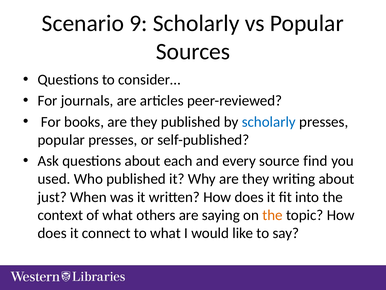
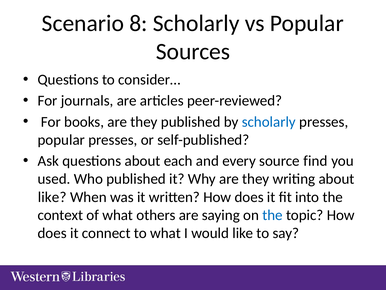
9: 9 -> 8 (138, 23)
just: just -> like (52, 197)
the colour: orange -> blue (273, 215)
